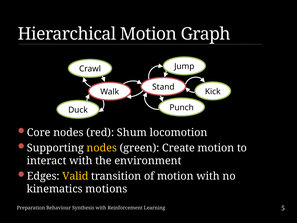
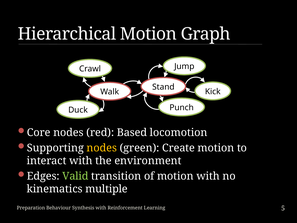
Shum: Shum -> Based (132, 132)
Valid colour: yellow -> light green (75, 176)
motions: motions -> multiple (106, 189)
